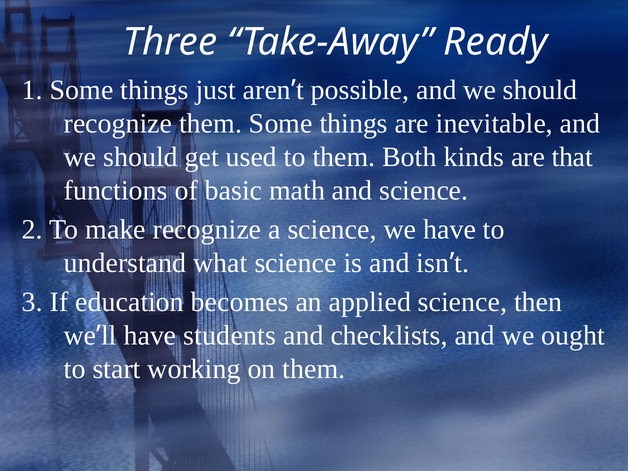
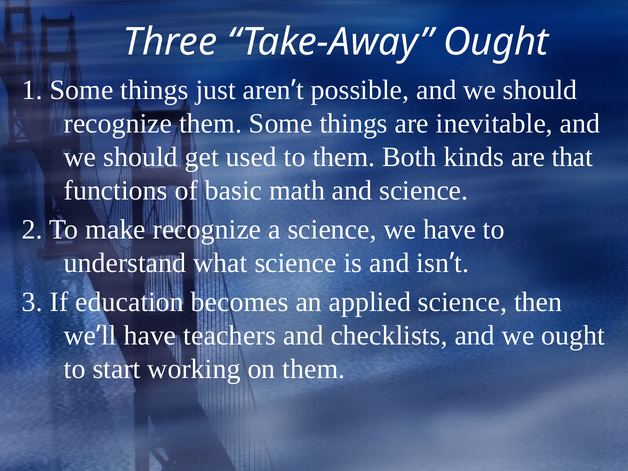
Take-Away Ready: Ready -> Ought (496, 42)
students: students -> teachers (230, 336)
